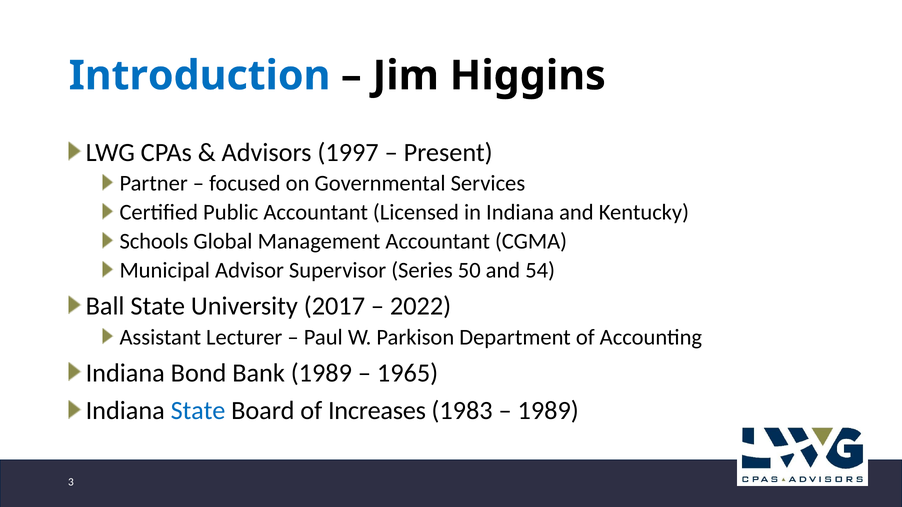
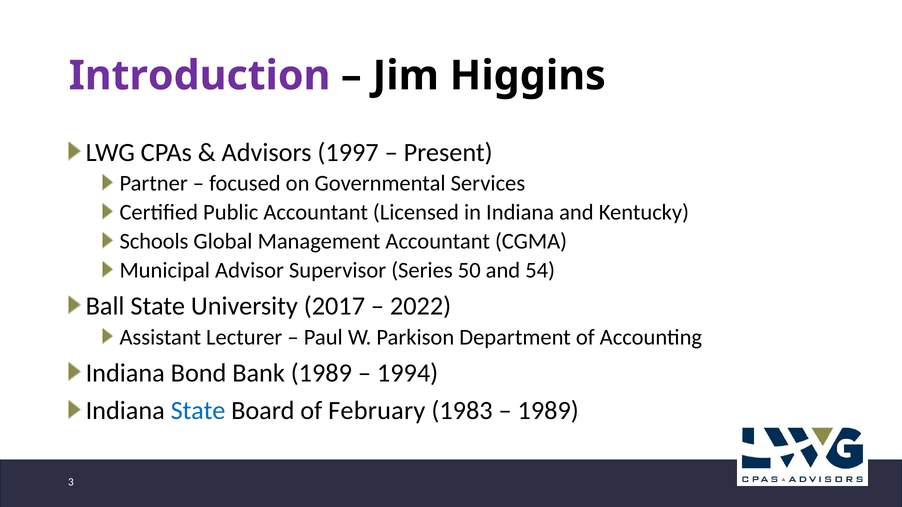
Introduction colour: blue -> purple (200, 76)
1965: 1965 -> 1994 (408, 373)
Increases: Increases -> February (377, 411)
